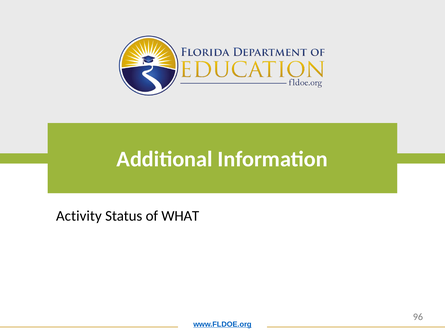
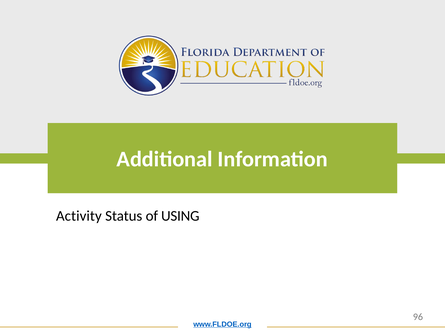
WHAT: WHAT -> USING (180, 216)
